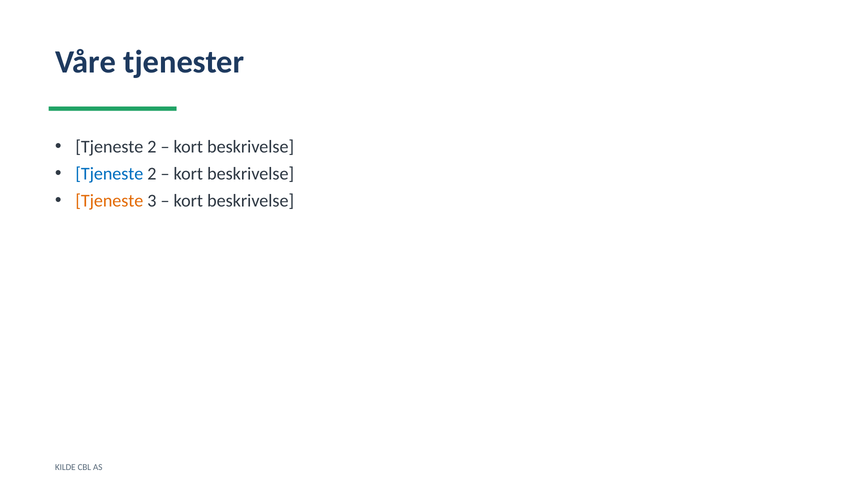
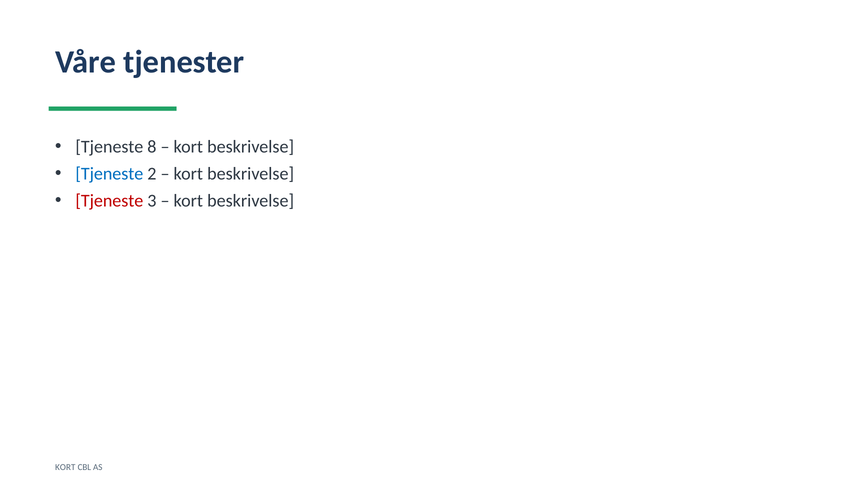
2: 2 -> 8 (152, 147)
Tjeneste colour: orange -> red (109, 201)
KILDE: KILDE -> KORT (65, 467)
